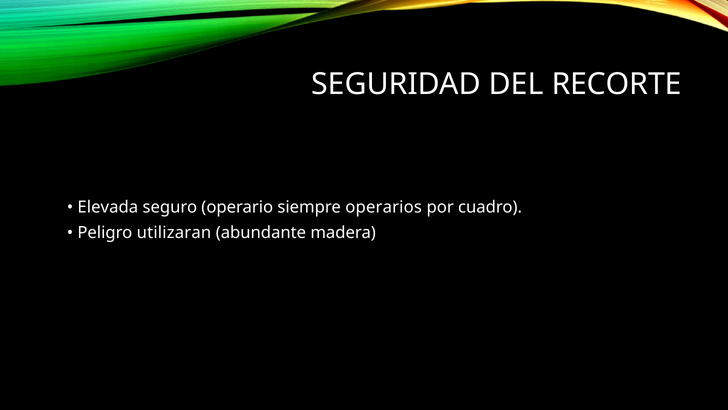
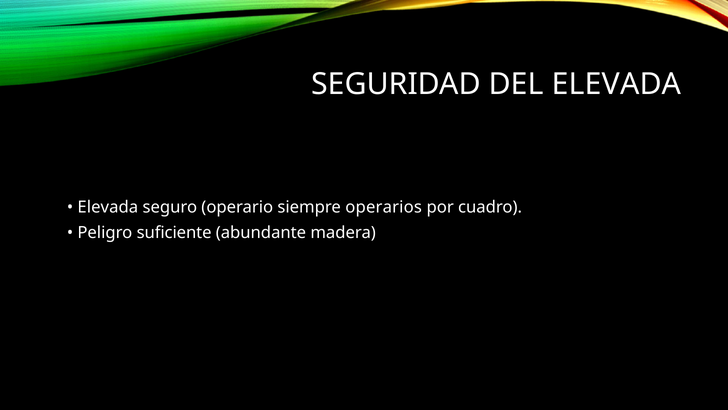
DEL RECORTE: RECORTE -> ELEVADA (616, 84)
utilizaran: utilizaran -> suficiente (174, 232)
